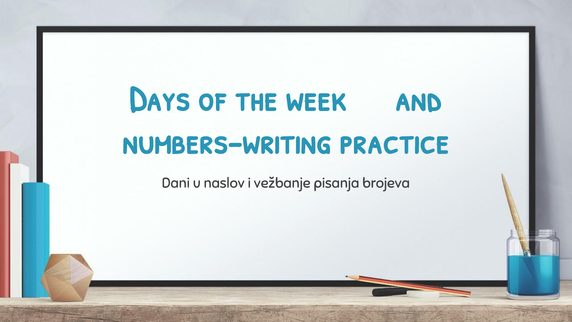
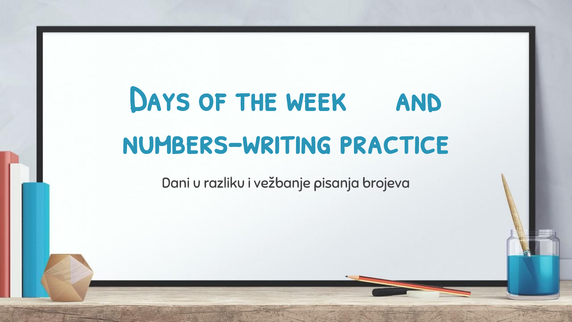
naslov: naslov -> razliku (224, 183)
